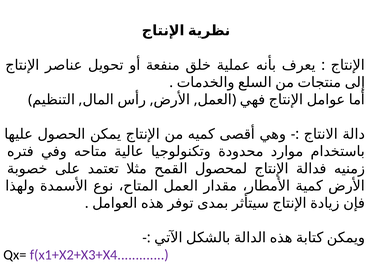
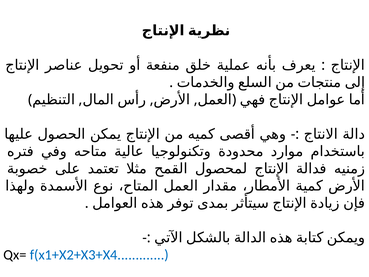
f(x1+X2+X3+X4 colour: purple -> blue (99, 255)
